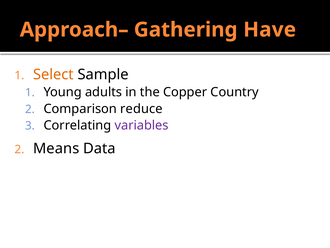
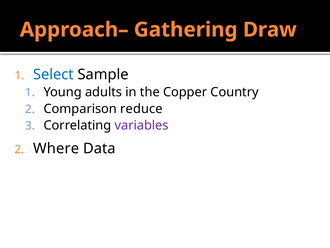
Have: Have -> Draw (270, 30)
Select colour: orange -> blue (53, 74)
Means: Means -> Where (56, 148)
